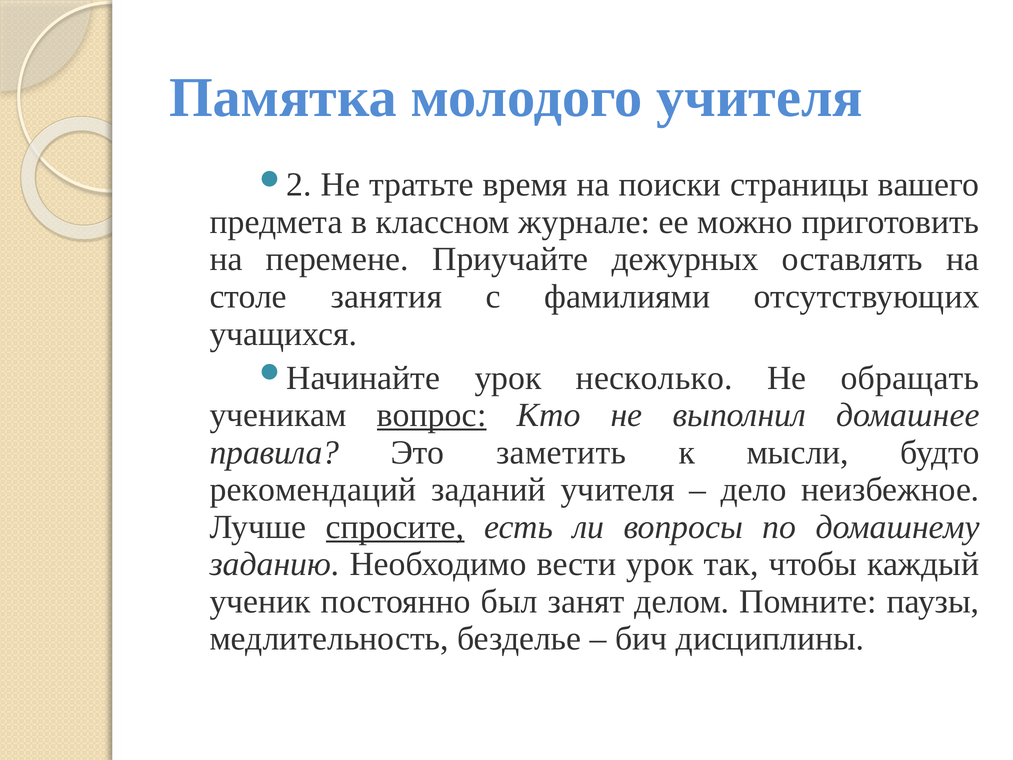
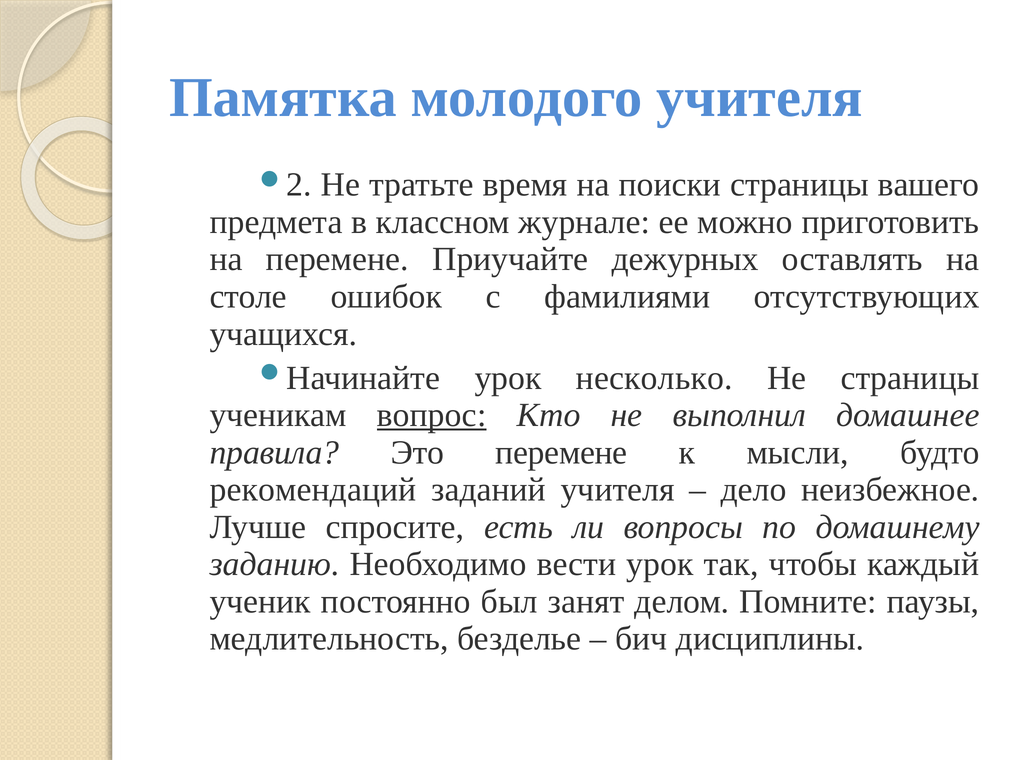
занятия: занятия -> ошибок (386, 297)
Не обращать: обращать -> страницы (910, 378)
Это заметить: заметить -> перемене (561, 452)
спросите underline: present -> none (395, 527)
